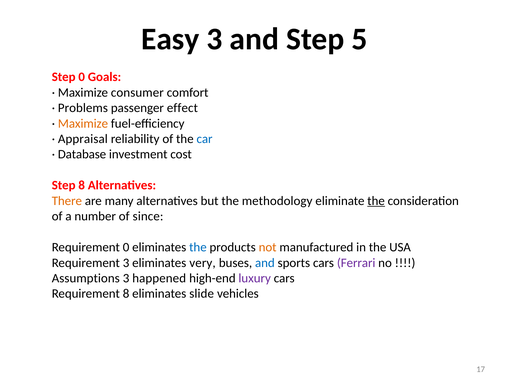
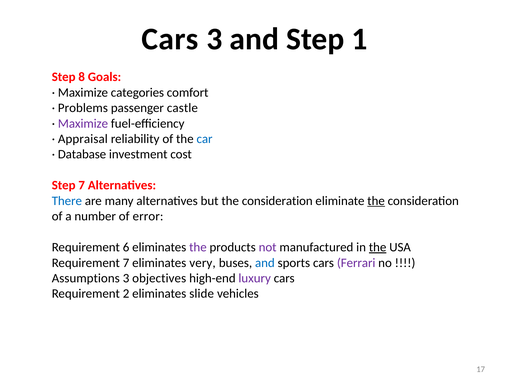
Easy: Easy -> Cars (170, 39)
5: 5 -> 1 (359, 39)
Step 0: 0 -> 8 (82, 77)
consumer: consumer -> categories (137, 92)
effect: effect -> castle (182, 108)
Maximize colour: orange -> purple (83, 123)
Step 8: 8 -> 7 (82, 185)
There colour: orange -> blue (67, 201)
but the methodology: methodology -> consideration (277, 201)
since: since -> error (148, 216)
Requirement 0: 0 -> 6 (126, 247)
the colour: blue -> purple (198, 247)
not colour: orange -> purple (268, 247)
the underline: none -> present (378, 247)
Requirement 3: 3 -> 7 (126, 263)
happened: happened -> objectives (159, 278)
Requirement 8: 8 -> 2 (126, 294)
